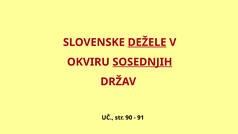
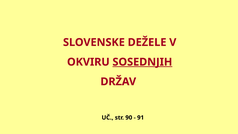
DEŽELE underline: present -> none (147, 42)
